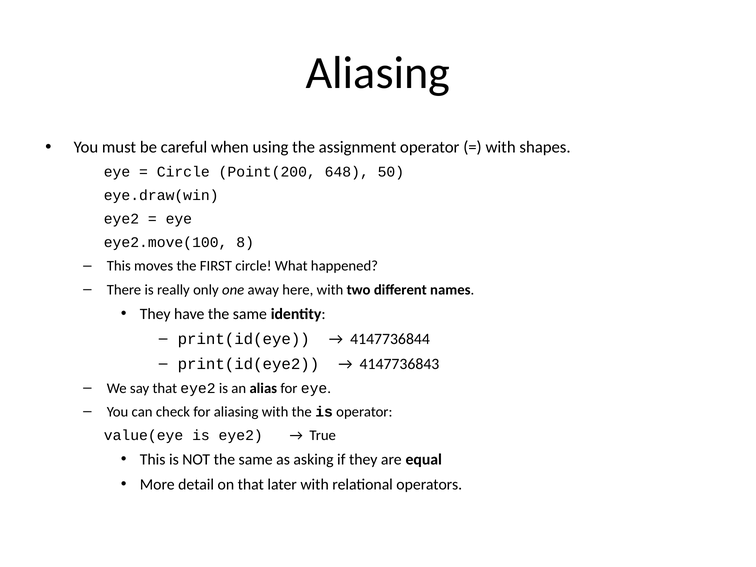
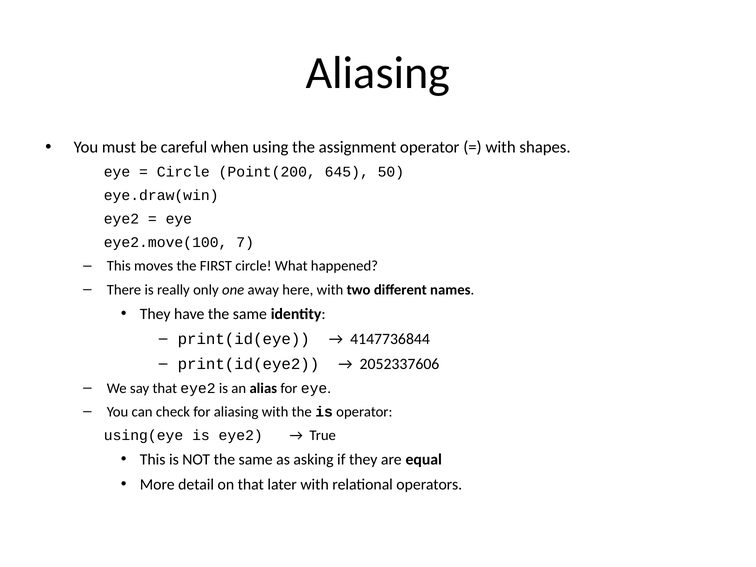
648: 648 -> 645 (347, 172)
8: 8 -> 7 (245, 243)
4147736843: 4147736843 -> 2052337606 (399, 364)
value(eye: value(eye -> using(eye (144, 435)
